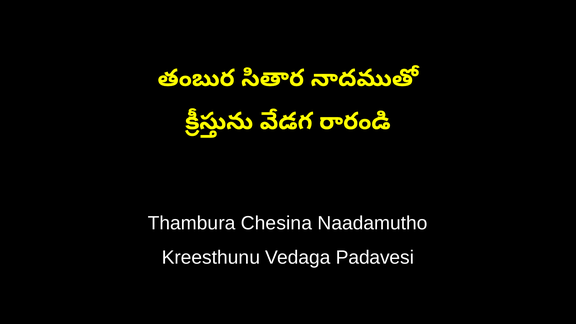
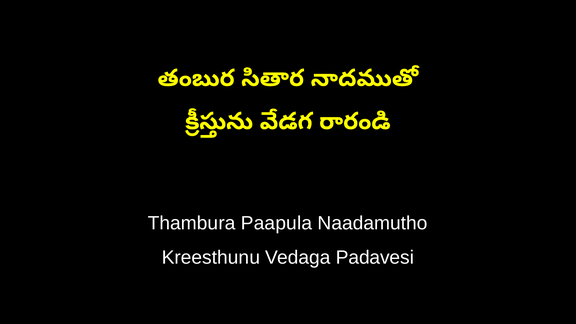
Chesina: Chesina -> Paapula (276, 223)
